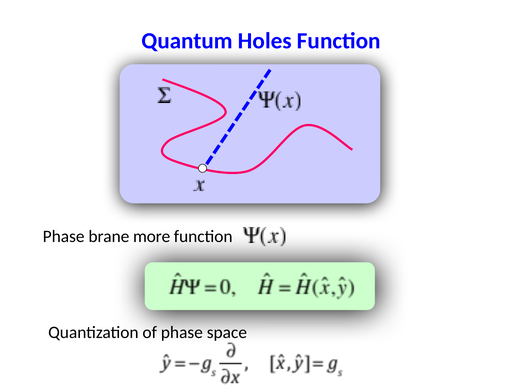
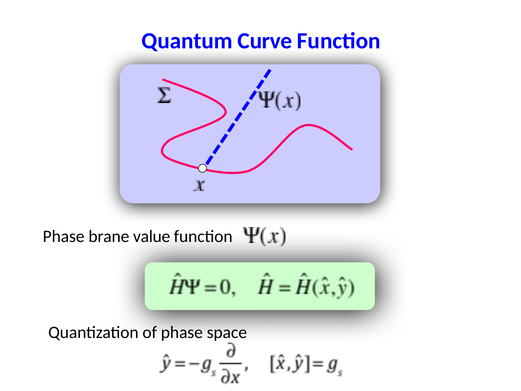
Holes: Holes -> Curve (265, 41)
more: more -> value (152, 236)
